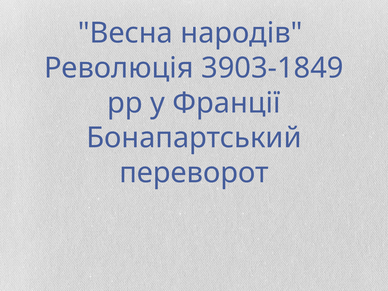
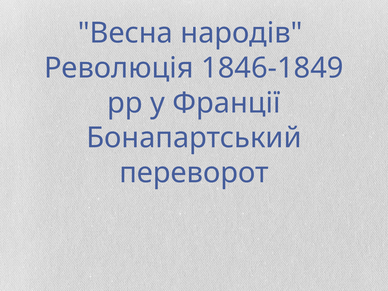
3903-1849: 3903-1849 -> 1846-1849 (272, 68)
